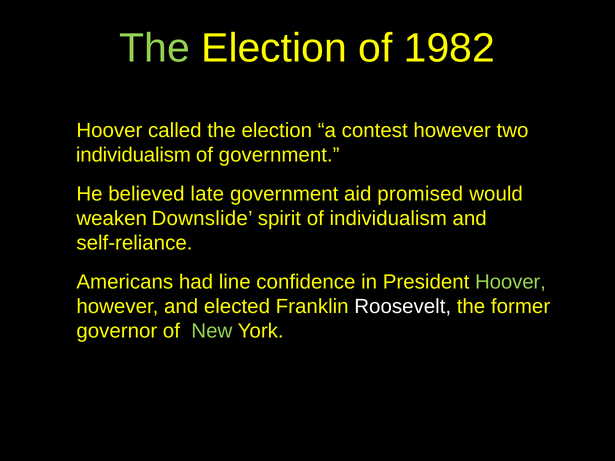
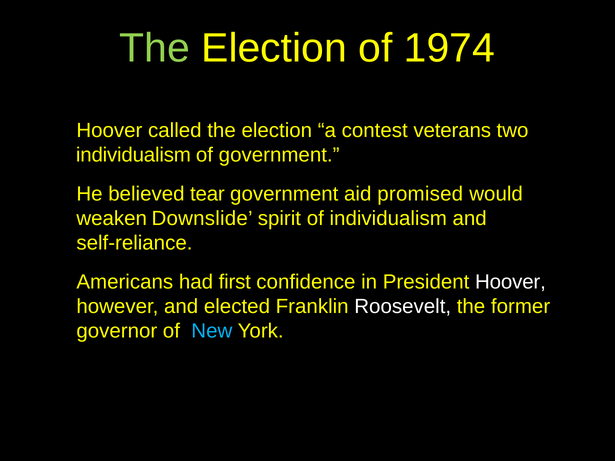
1982: 1982 -> 1974 (449, 48)
contest however: however -> veterans (452, 130)
late: late -> tear (207, 194)
line: line -> first (235, 282)
Hoover colour: light green -> white (510, 282)
New colour: light green -> light blue (212, 331)
